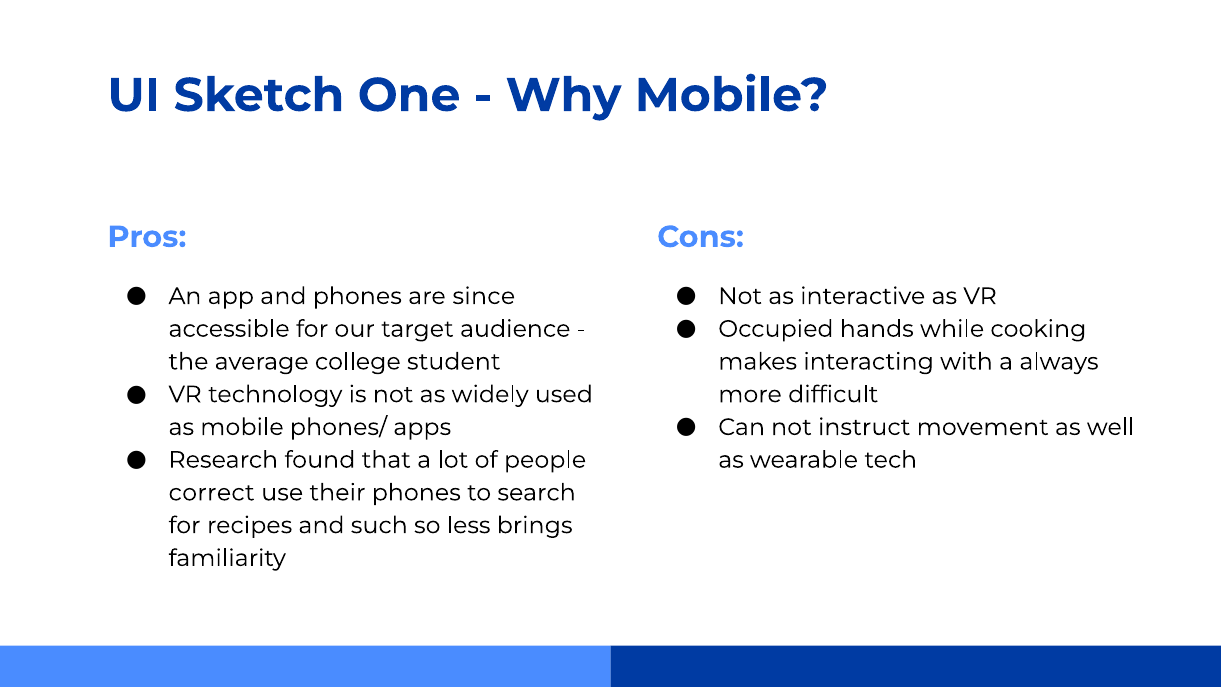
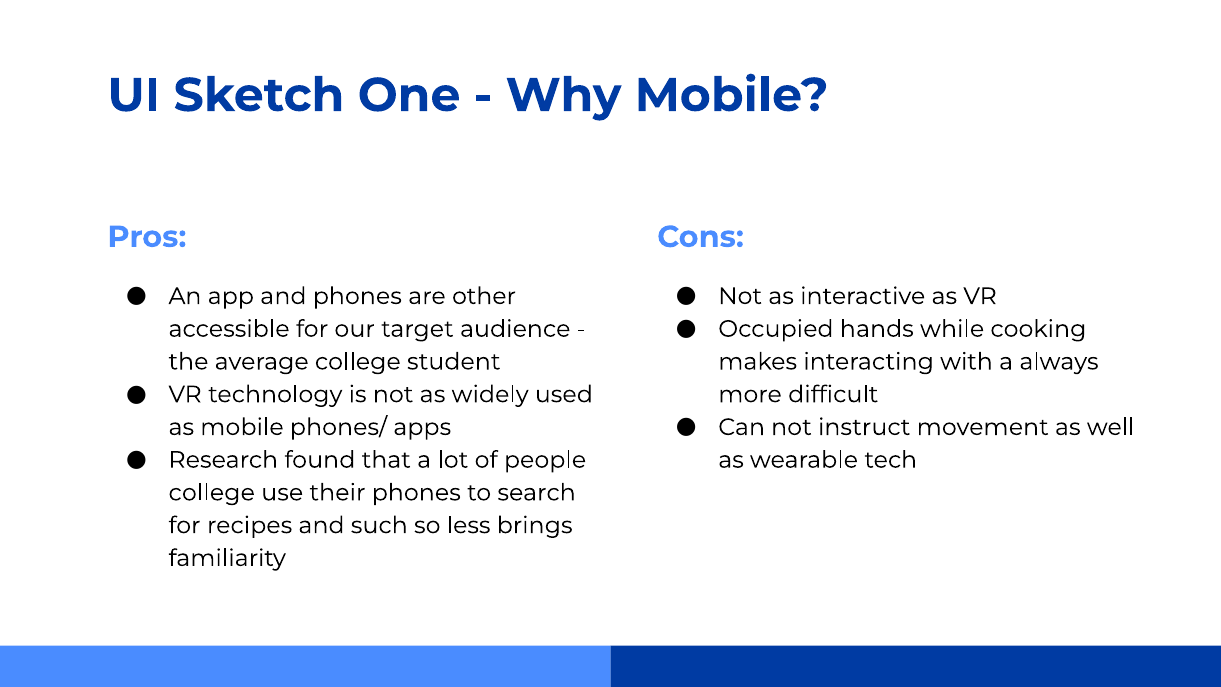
since: since -> other (484, 296)
correct: correct -> college (212, 493)
